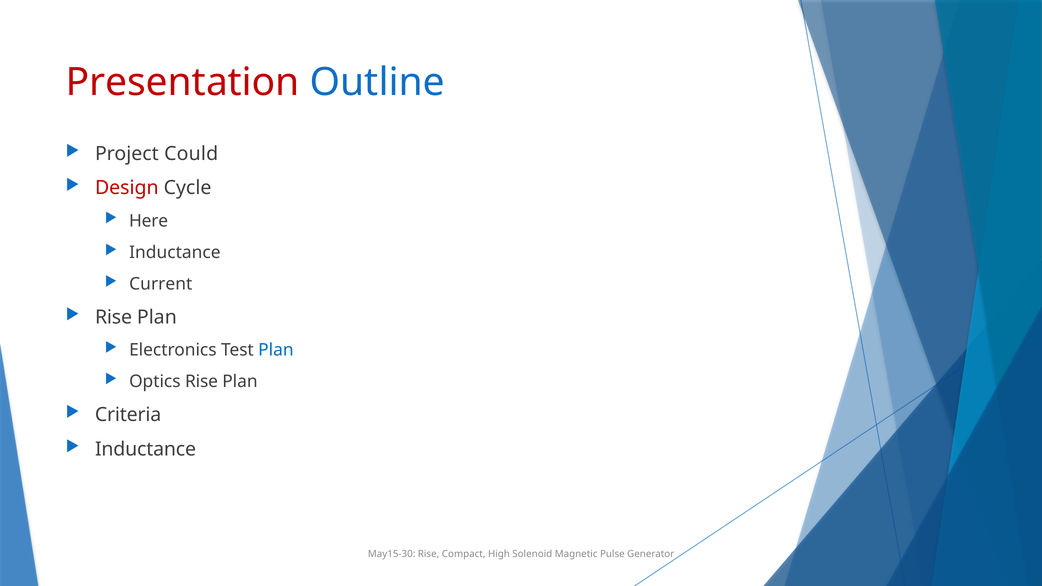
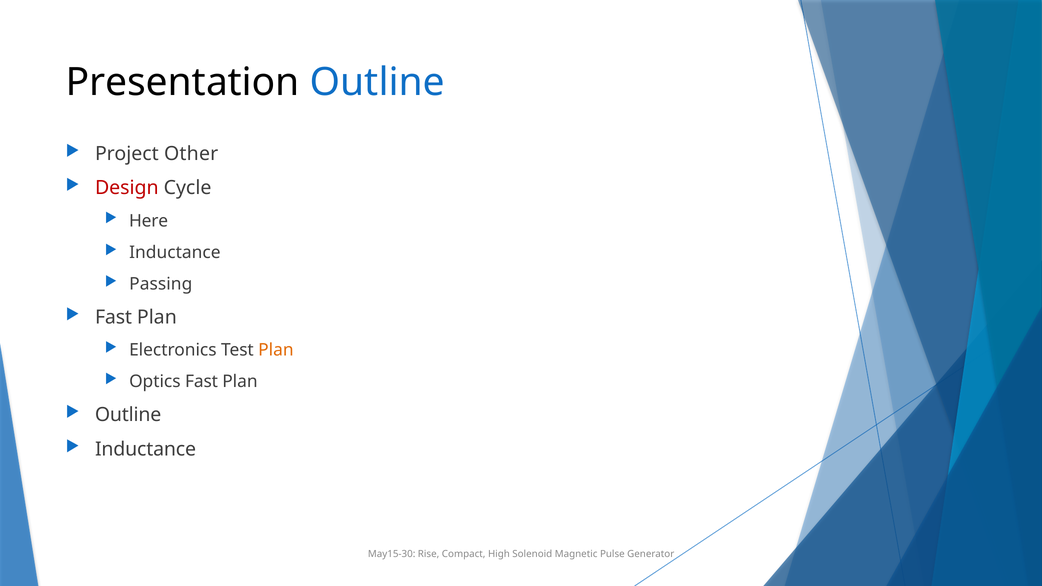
Presentation colour: red -> black (183, 82)
Could: Could -> Other (191, 154)
Current: Current -> Passing (161, 284)
Rise: Rise -> Fast (114, 317)
Plan colour: blue -> orange (276, 350)
Optics Rise: Rise -> Fast (202, 382)
Criteria: Criteria -> Outline (128, 415)
